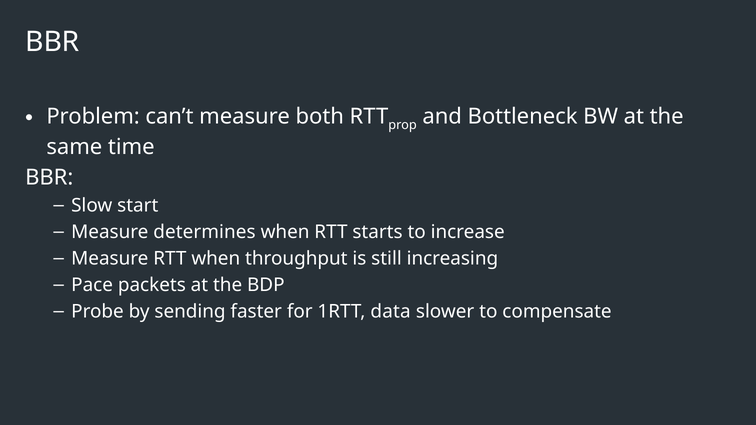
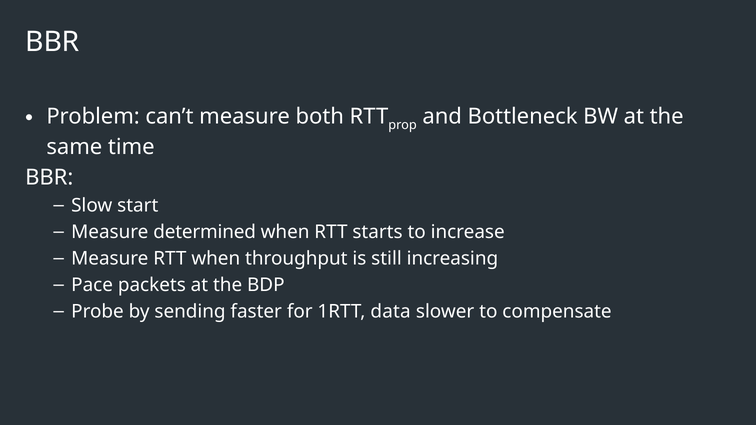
determines: determines -> determined (205, 232)
